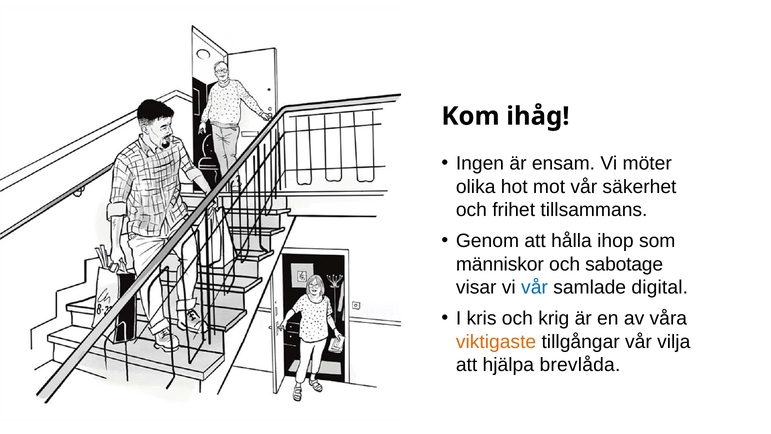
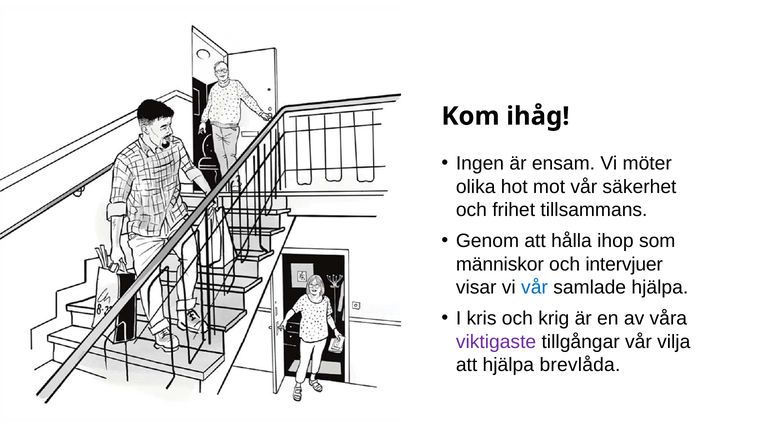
sabotage: sabotage -> intervjuer (624, 264)
samlade digital: digital -> hjälpa (660, 287)
viktigaste colour: orange -> purple (496, 341)
